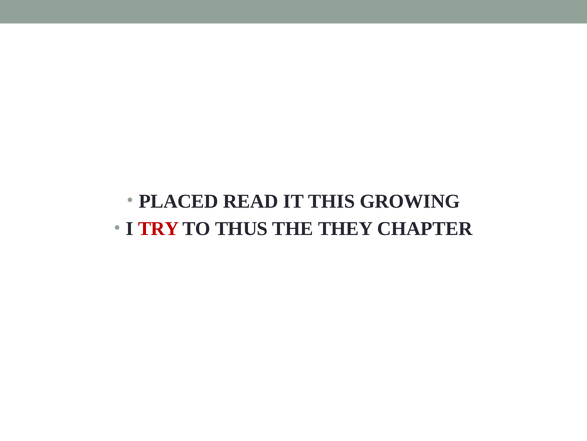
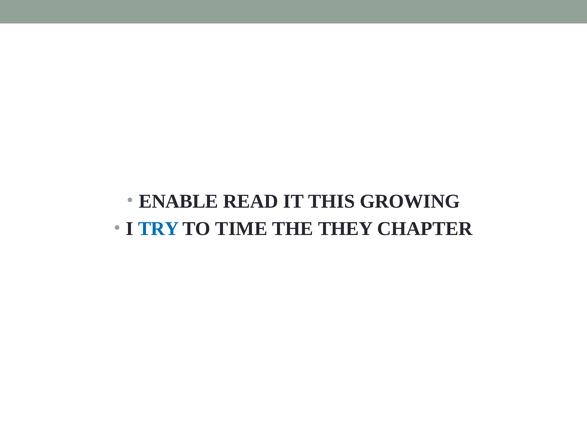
PLACED: PLACED -> ENABLE (179, 201)
TRY colour: red -> blue (159, 228)
THUS: THUS -> TIME (241, 228)
